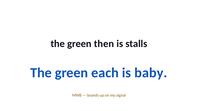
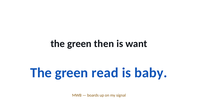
stalls: stalls -> want (136, 44)
each: each -> read (105, 73)
